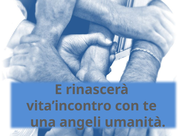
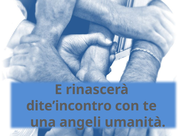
vita’incontro: vita’incontro -> dite’incontro (69, 106)
